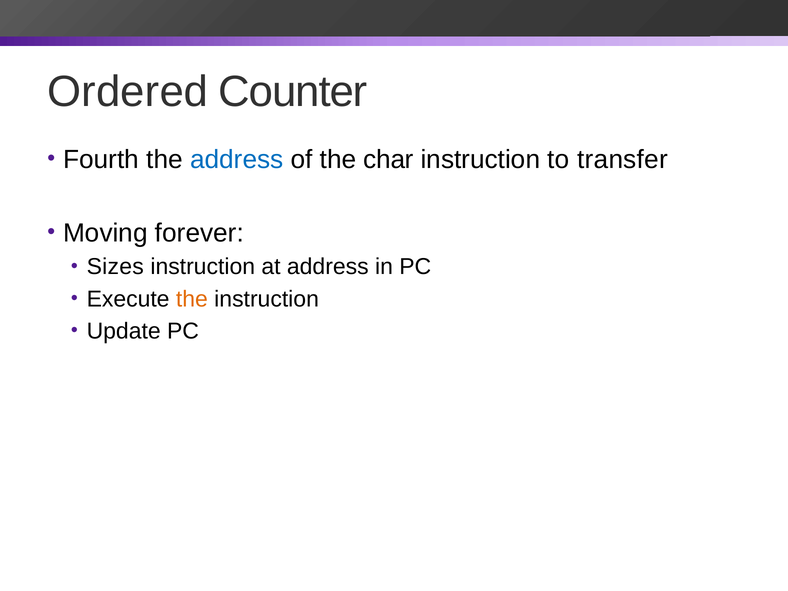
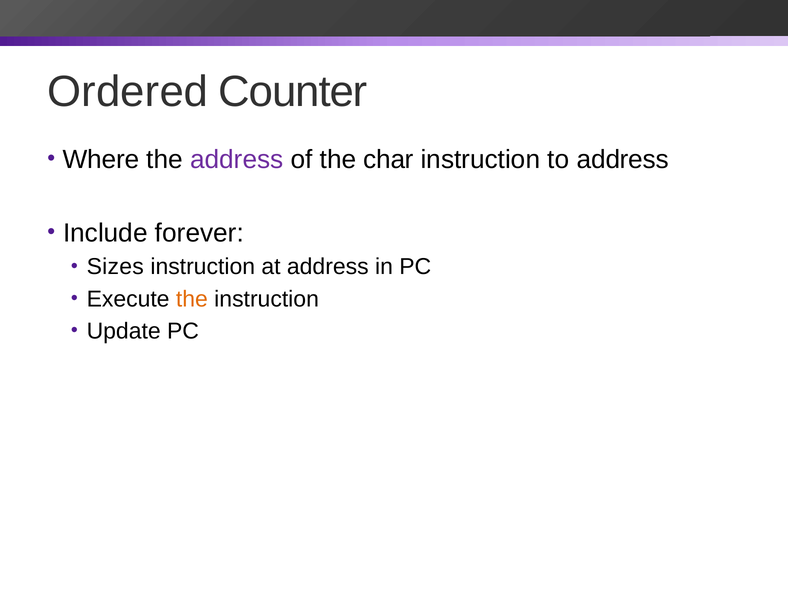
Fourth: Fourth -> Where (101, 159)
address colour: blue -> purple (237, 159)
to transfer: transfer -> address (623, 159)
Moving: Moving -> Include (105, 233)
